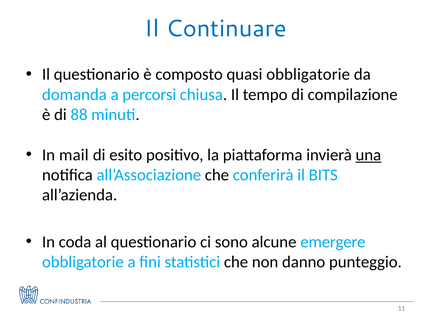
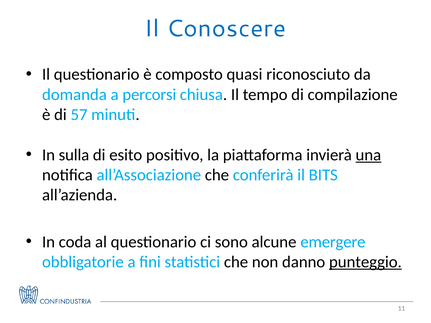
Continuare: Continuare -> Conoscere (226, 29)
quasi obbligatorie: obbligatorie -> riconosciuto (308, 74)
88: 88 -> 57 (79, 115)
mail: mail -> sulla (74, 155)
punteggio underline: none -> present (365, 262)
